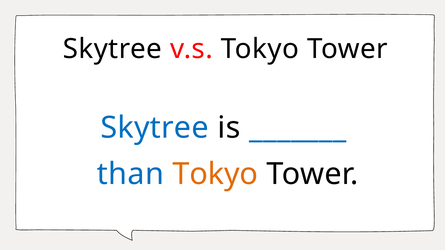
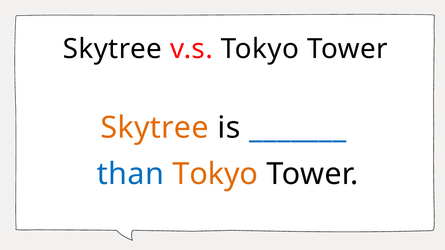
Skytree colour: blue -> orange (155, 128)
